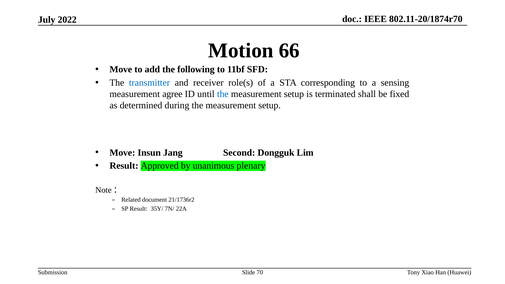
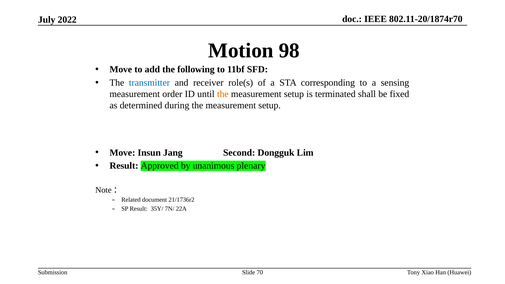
66: 66 -> 98 (289, 51)
agree: agree -> order (172, 94)
the colour: blue -> orange (223, 94)
